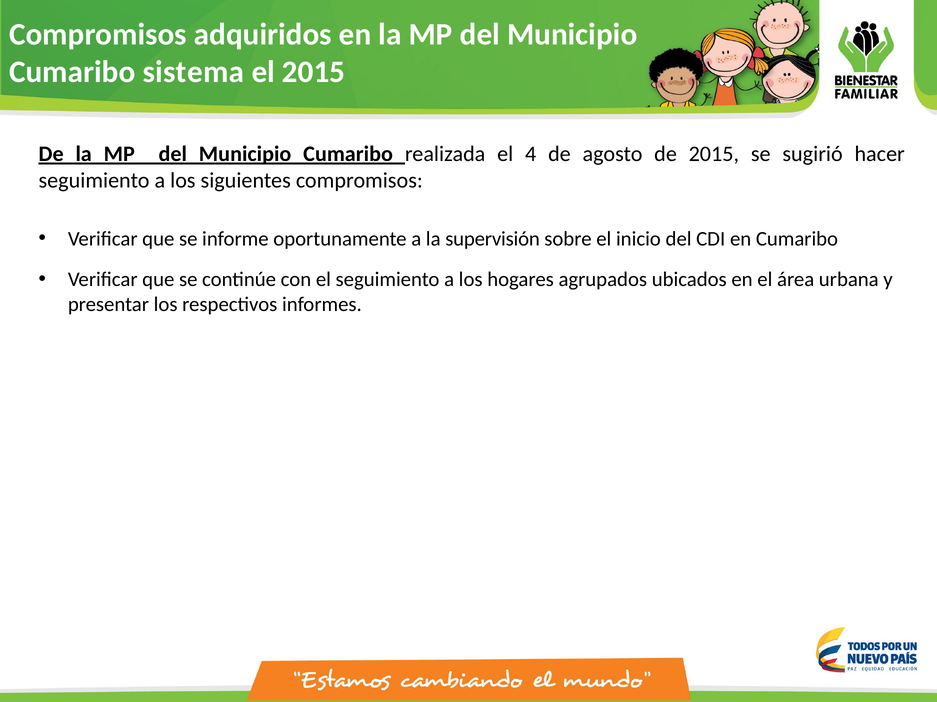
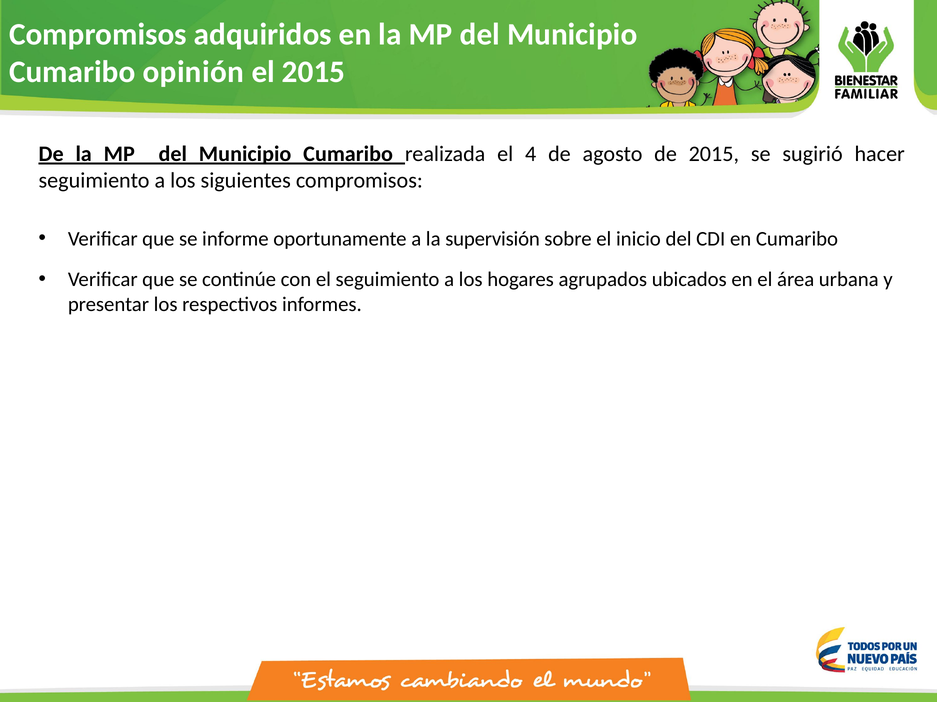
sistema: sistema -> opinión (193, 72)
